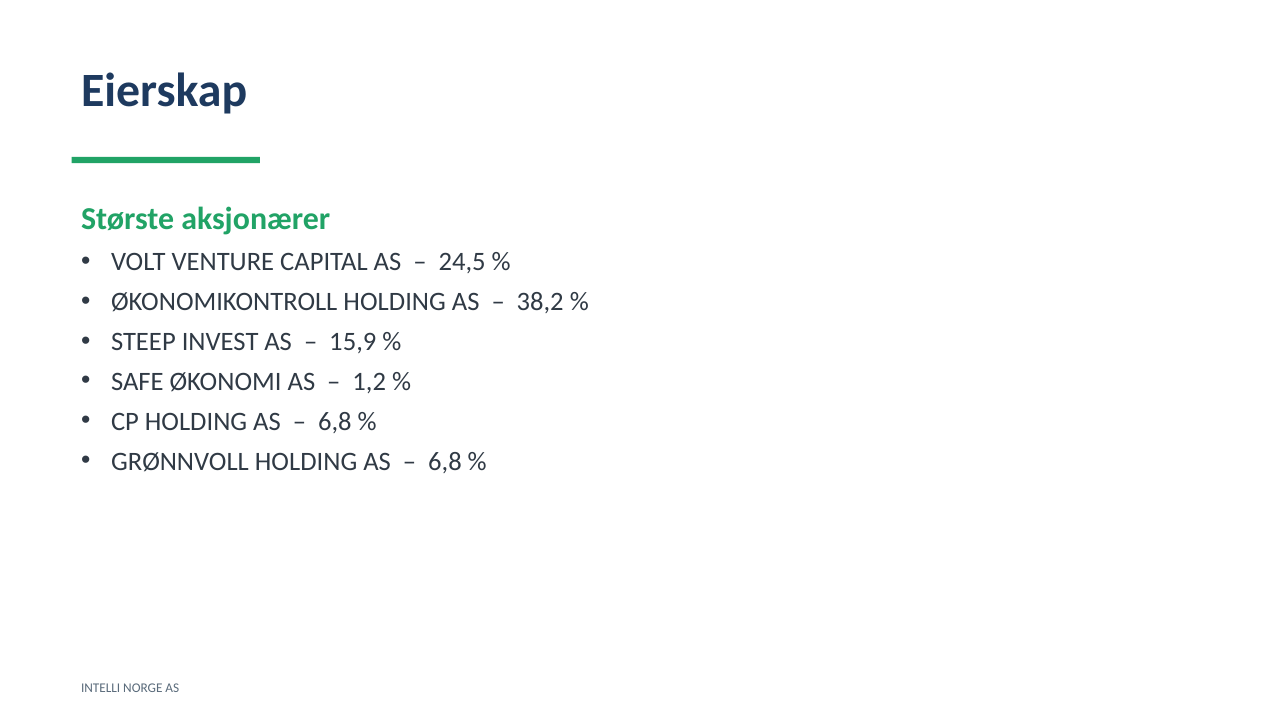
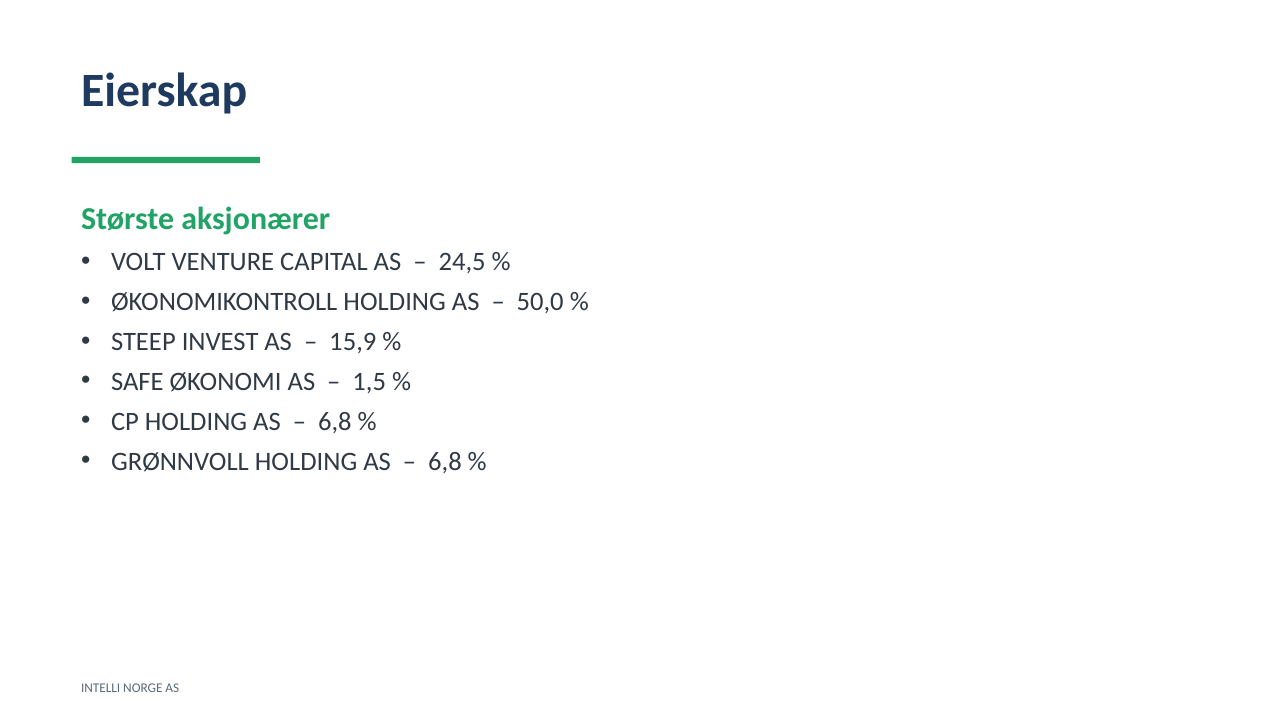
38,2: 38,2 -> 50,0 (540, 302)
1,2: 1,2 -> 1,5 (369, 382)
